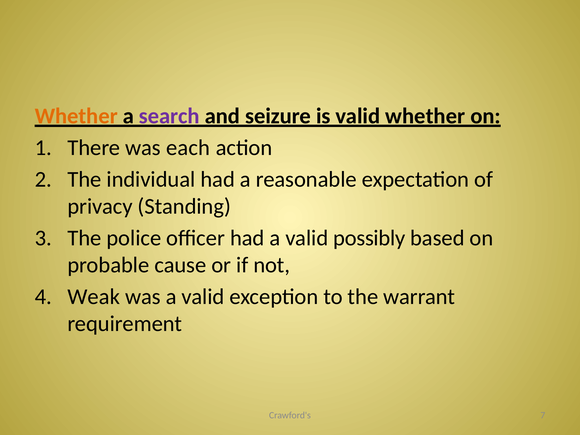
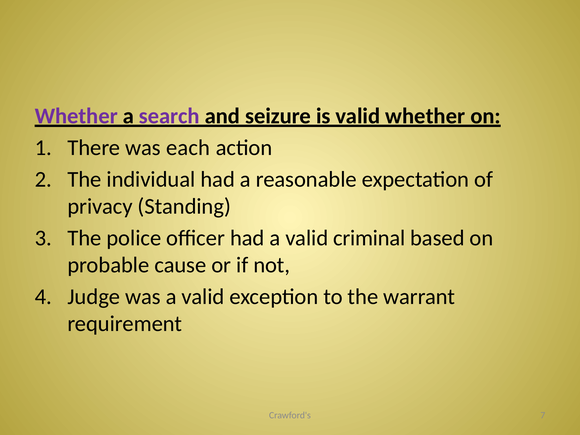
Whether colour: orange -> purple (76, 116)
possibly: possibly -> criminal (369, 238)
Weak: Weak -> Judge (94, 297)
